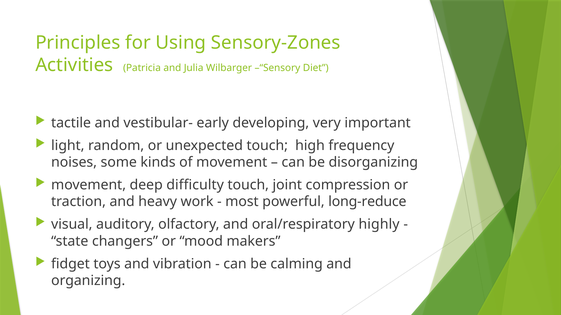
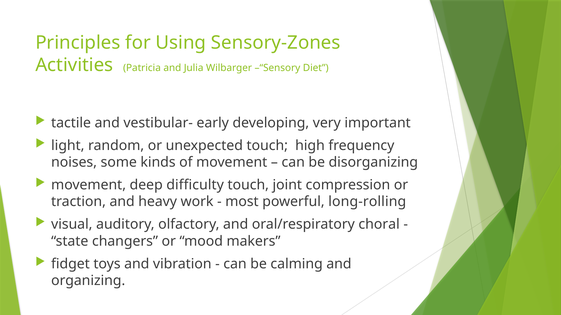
long-reduce: long-reduce -> long-rolling (367, 202)
highly: highly -> choral (379, 225)
